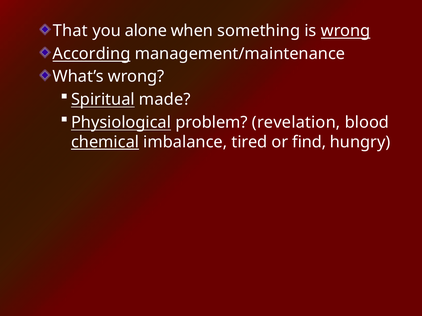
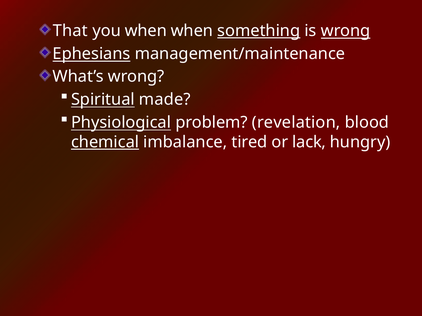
you alone: alone -> when (146, 31)
something underline: none -> present (259, 31)
According: According -> Ephesians (92, 54)
find: find -> lack (309, 142)
